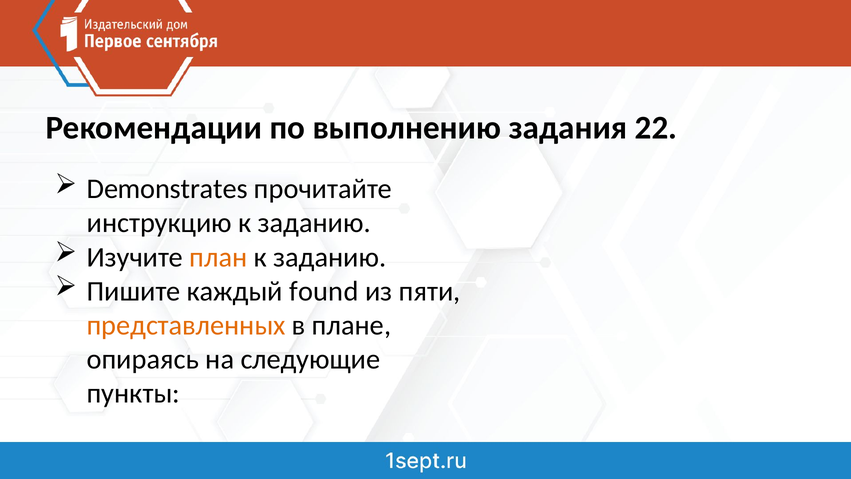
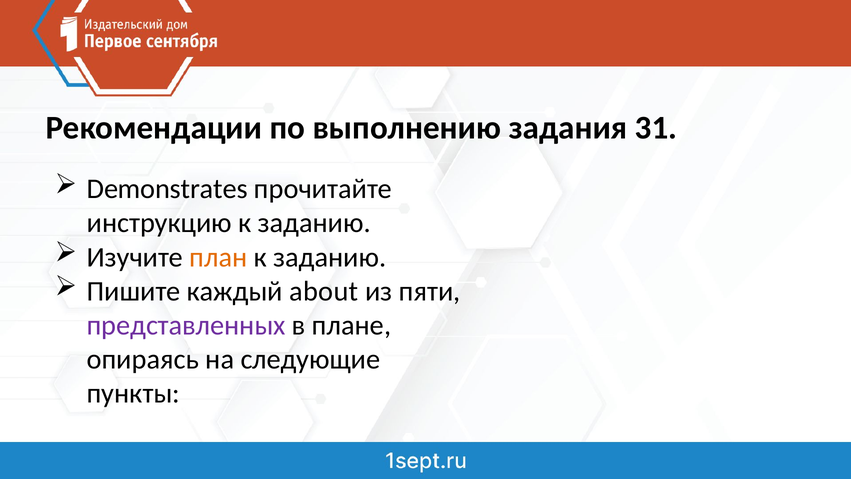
22: 22 -> 31 (656, 128)
found: found -> about (324, 291)
представленных colour: orange -> purple (186, 325)
